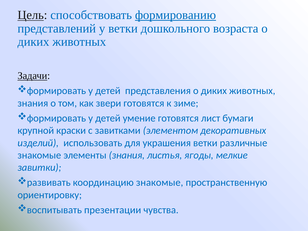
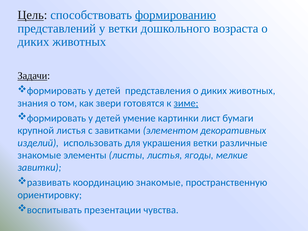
зиме underline: none -> present (186, 103)
умение готовятся: готовятся -> картинки (178, 118)
крупной краски: краски -> листья (71, 131)
элементы знания: знания -> листы (127, 155)
